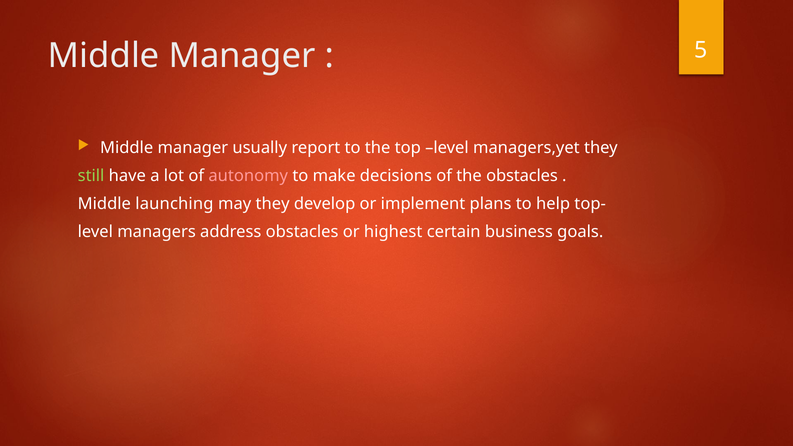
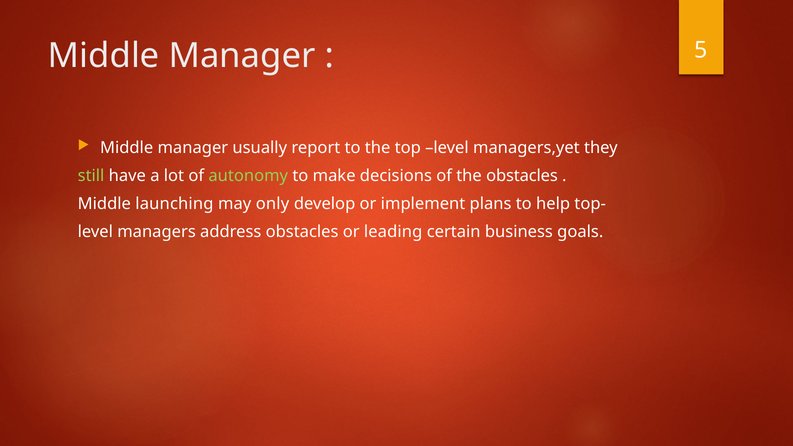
autonomy colour: pink -> light green (248, 176)
may they: they -> only (273, 204)
highest: highest -> leading (393, 232)
